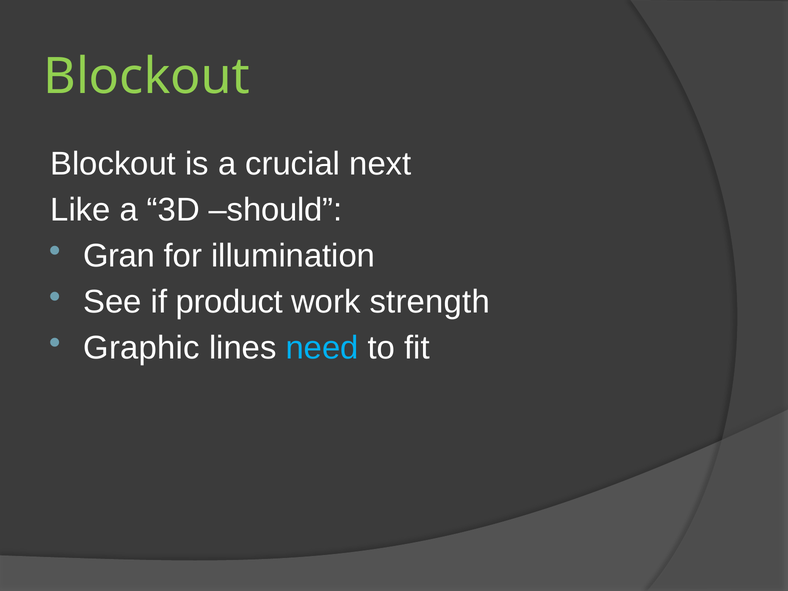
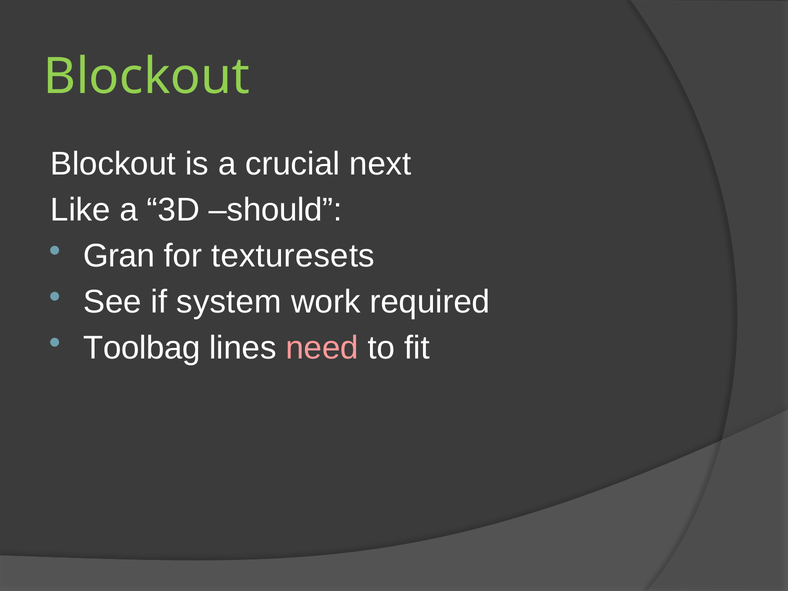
illumination: illumination -> texturesets (293, 256)
product: product -> system (229, 302)
strength: strength -> required (430, 302)
Graphic: Graphic -> Toolbag (142, 348)
need colour: light blue -> pink (322, 348)
